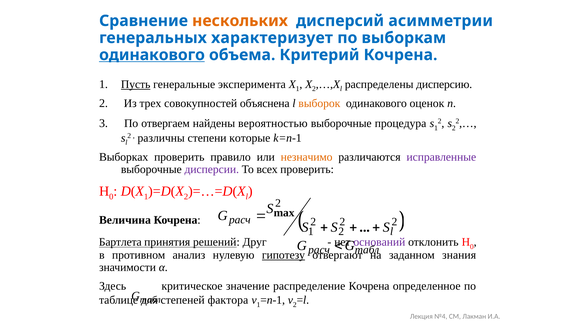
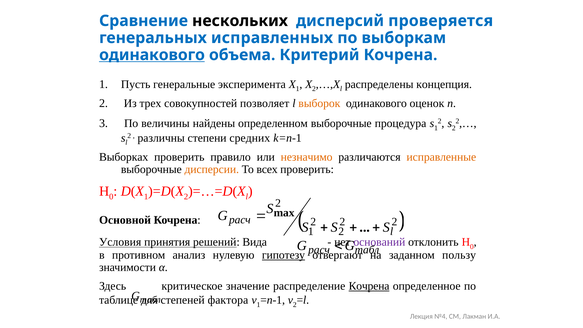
нескольких colour: orange -> black (240, 21)
асимметрии: асимметрии -> проверяется (441, 21)
характеризует: характеризует -> исправленных (272, 38)
Пусть underline: present -> none (136, 84)
дисперсию: дисперсию -> концепция (444, 84)
объяснена: объяснена -> позволяет (265, 103)
отвергаем: отвергаем -> величины (165, 123)
вероятностью: вероятностью -> определенном (273, 123)
которые: которые -> средних (250, 138)
исправленные colour: purple -> orange (441, 157)
дисперсии colour: purple -> orange (212, 169)
Величина: Величина -> Основной (125, 220)
Бартлета: Бартлета -> Условия (120, 242)
Друг: Друг -> Вида (255, 242)
знания: знания -> пользу (459, 255)
Кочрена underline: none -> present (369, 286)
